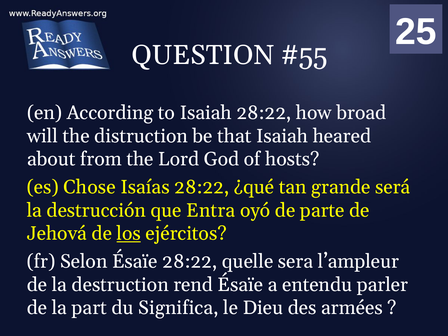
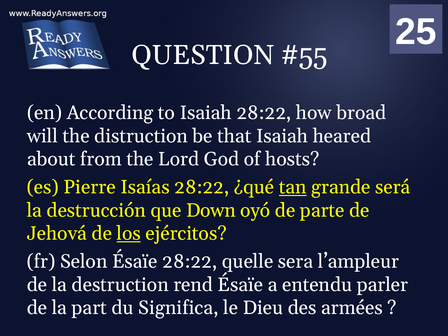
Chose: Chose -> Pierre (90, 187)
tan underline: none -> present (293, 187)
Entra: Entra -> Down (211, 210)
